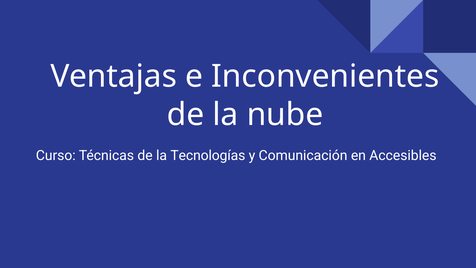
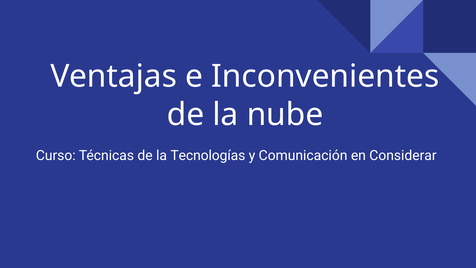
Accesibles: Accesibles -> Considerar (403, 155)
